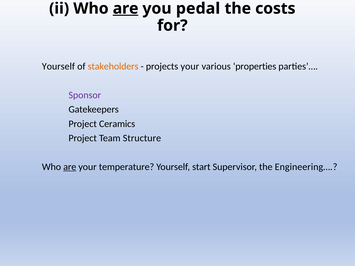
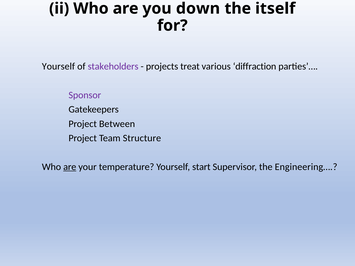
are underline: present -> none (126, 8)
pedal: pedal -> down (198, 8)
costs: costs -> itself (275, 8)
stakeholders colour: orange -> purple (113, 66)
projects your: your -> treat (190, 66)
properties: properties -> diffraction (255, 66)
Ceramics: Ceramics -> Between (117, 124)
